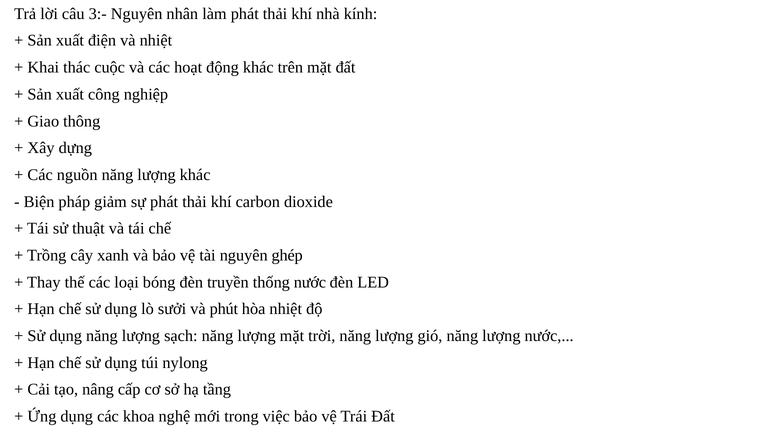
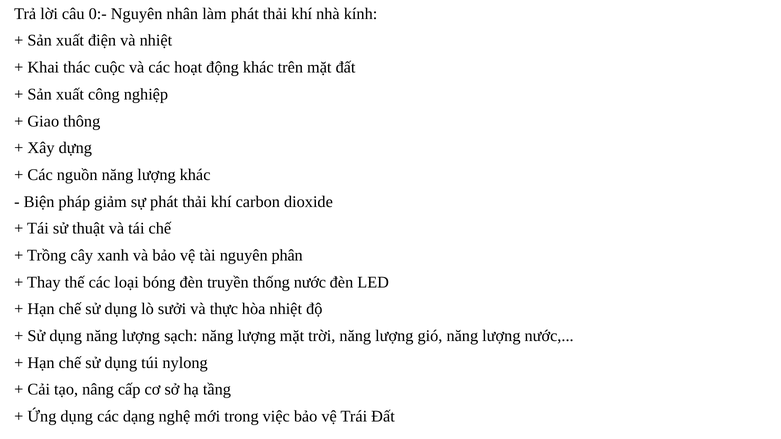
3:-: 3:- -> 0:- (98, 14)
ghép: ghép -> phân (287, 256)
phút: phút -> thực (224, 309)
khoa: khoa -> dạng (139, 417)
